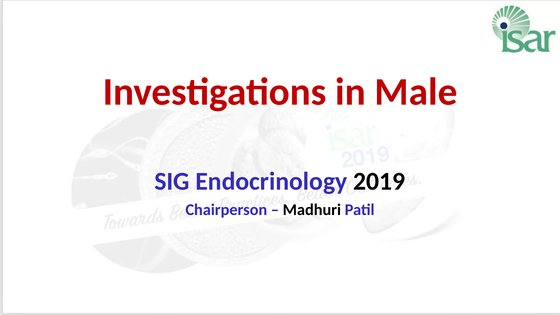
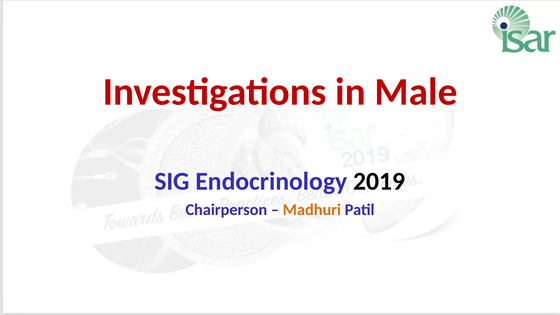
Madhuri colour: black -> orange (312, 210)
